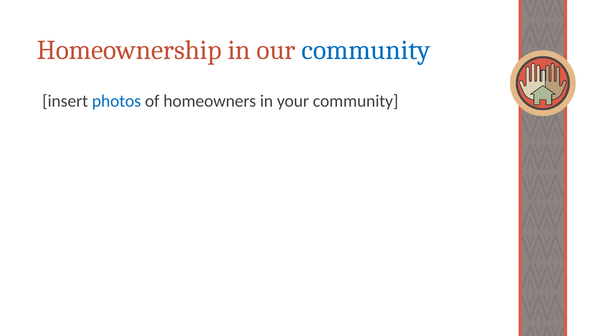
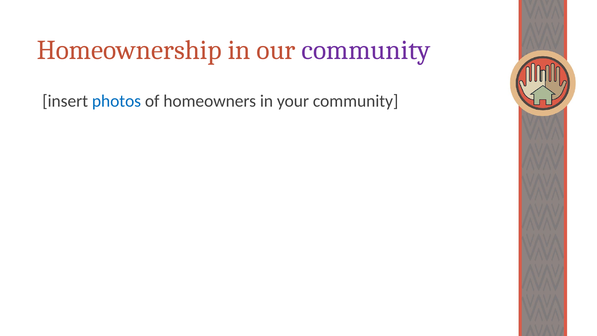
community colour: blue -> purple (366, 50)
